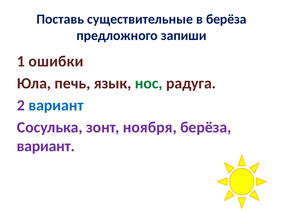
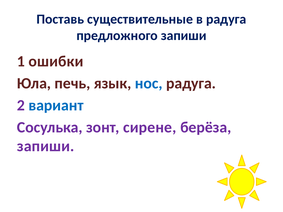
в берёза: берёза -> радуга (226, 19)
нос colour: green -> blue (149, 83)
ноября: ноября -> сирене (150, 127)
вариант: вариант -> запиши (46, 146)
